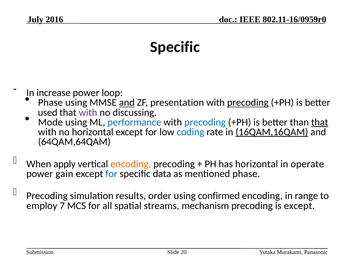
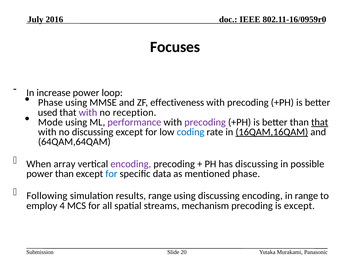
Specific: Specific -> Focuses (175, 47)
and underline: present -> none (127, 103)
presentation: presentation -> effectiveness (177, 103)
precoding underline: present -> none (248, 103)
discussing: discussing -> reception (135, 112)
performance colour: blue -> purple (134, 122)
precoding colour: blue -> purple (205, 122)
no horizontal: horizontal -> discussing (93, 132)
apply: apply -> array (64, 164)
encoding colour: orange -> purple (131, 164)
has horizontal: horizontal -> discussing (257, 164)
operate: operate -> possible (307, 164)
power gain: gain -> than (64, 174)
Precoding: Precoding -> Following (47, 196)
results order: order -> range (160, 196)
using confirmed: confirmed -> discussing (219, 196)
7: 7 -> 4 (62, 206)
